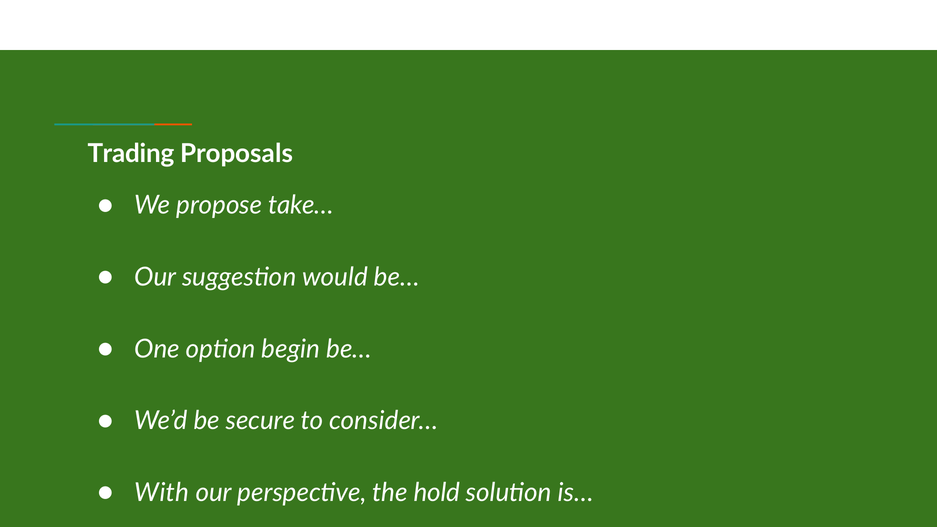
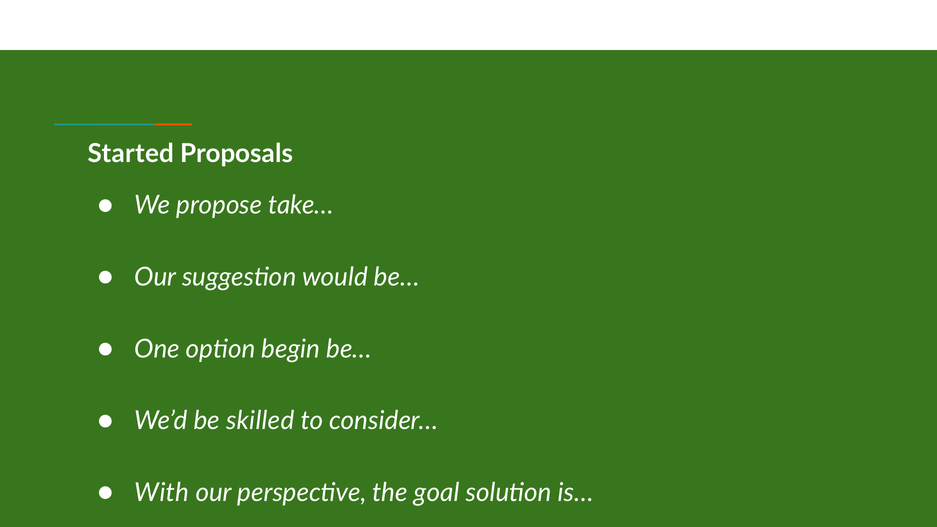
Trading: Trading -> Started (131, 154)
secure: secure -> skilled (260, 421)
hold: hold -> goal (437, 493)
